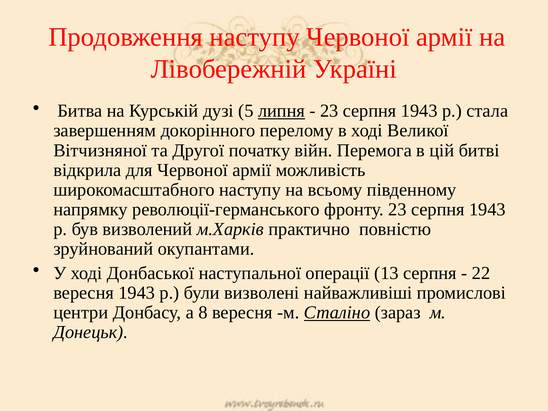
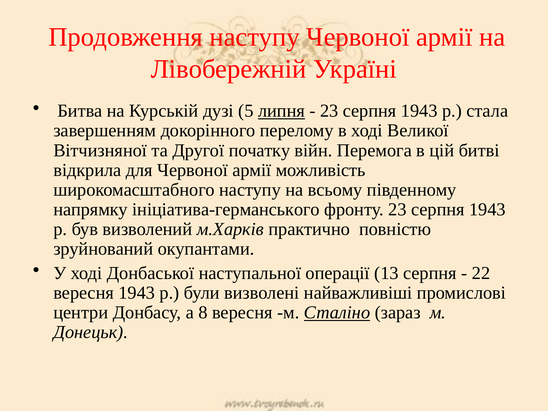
революції-германського: революції-германського -> ініціатива-германського (226, 209)
